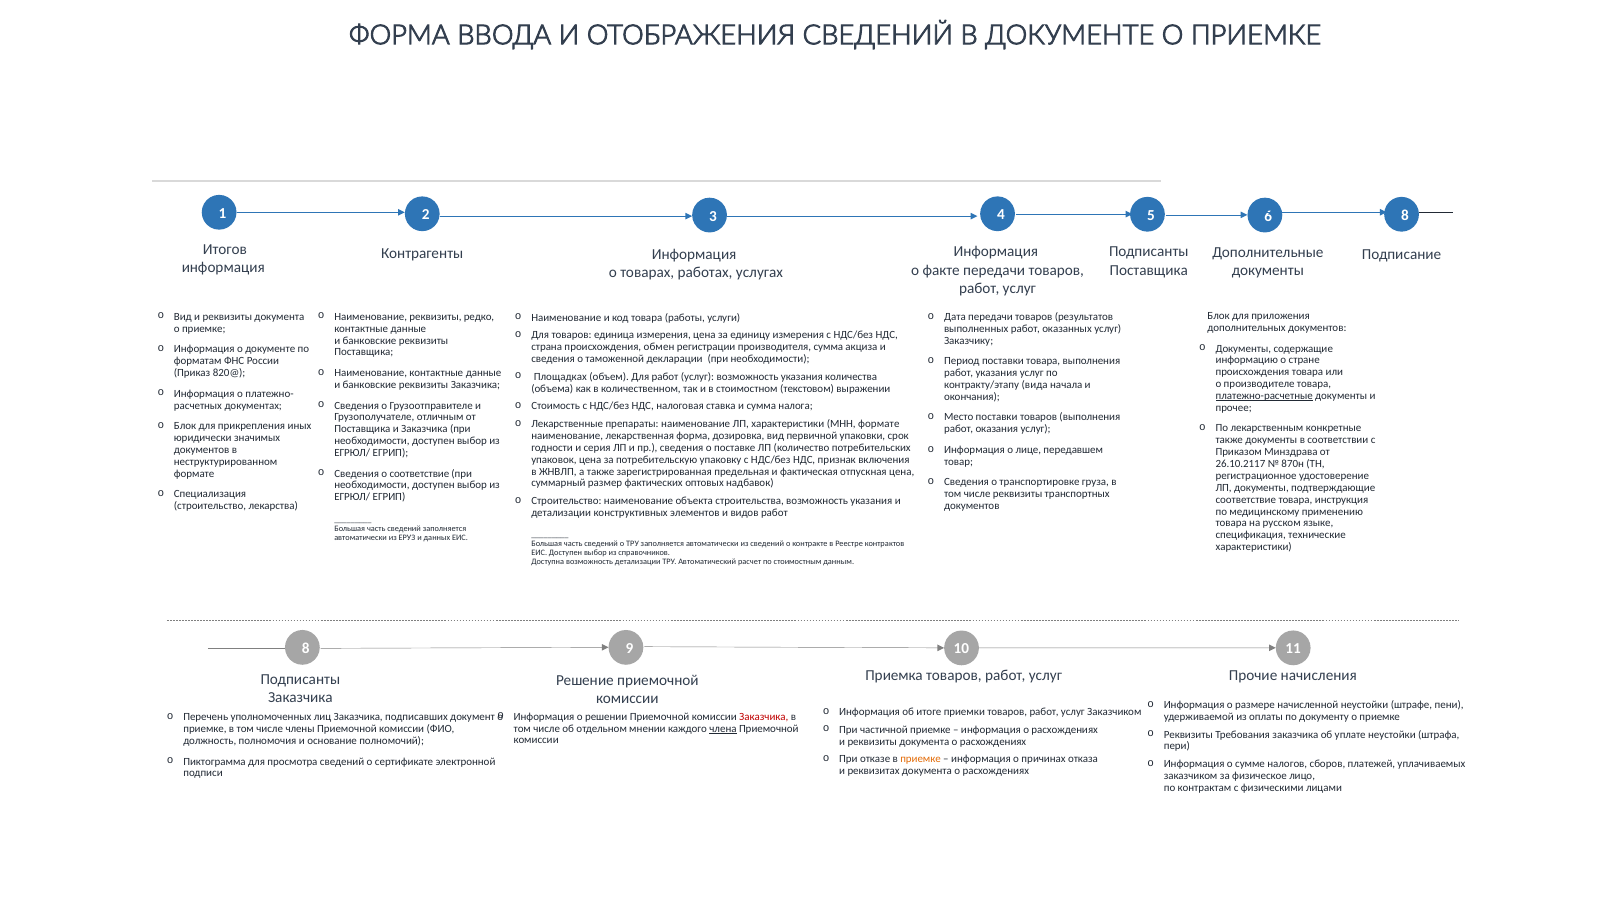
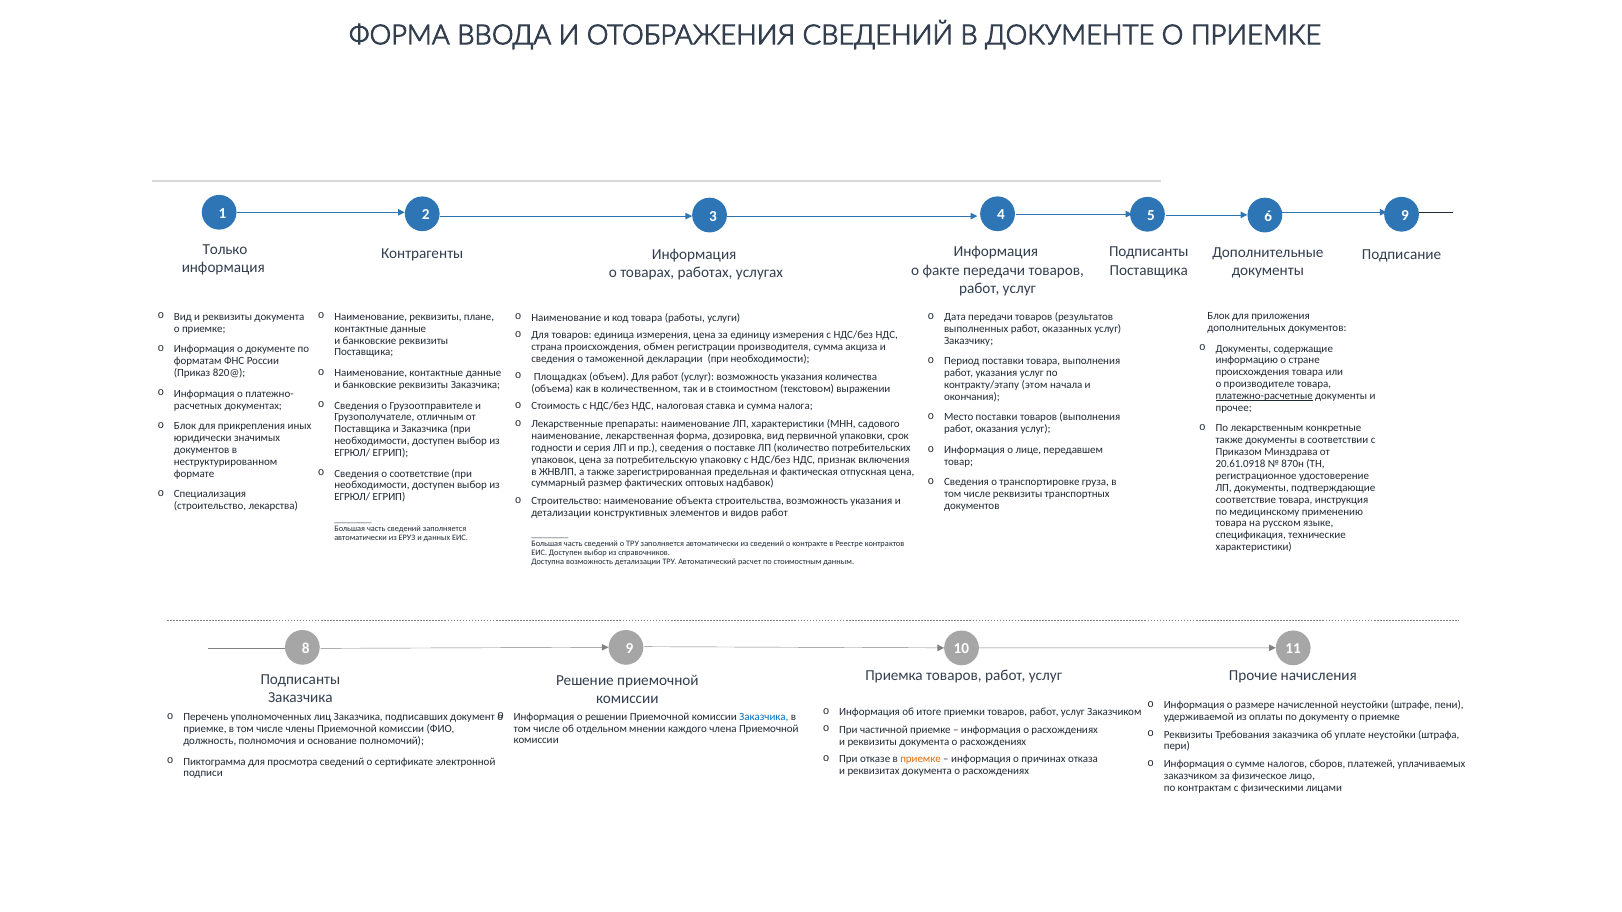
6 8: 8 -> 9 (1405, 215)
Итогов: Итогов -> Только (225, 249)
редко: редко -> плане (479, 317)
вида: вида -> этом (1035, 385)
МНН формате: формате -> садового (879, 424)
26.10.2117: 26.10.2117 -> 20.61.0918 (1240, 464)
Заказчика colour: red -> blue (764, 717)
члена underline: present -> none (723, 729)
